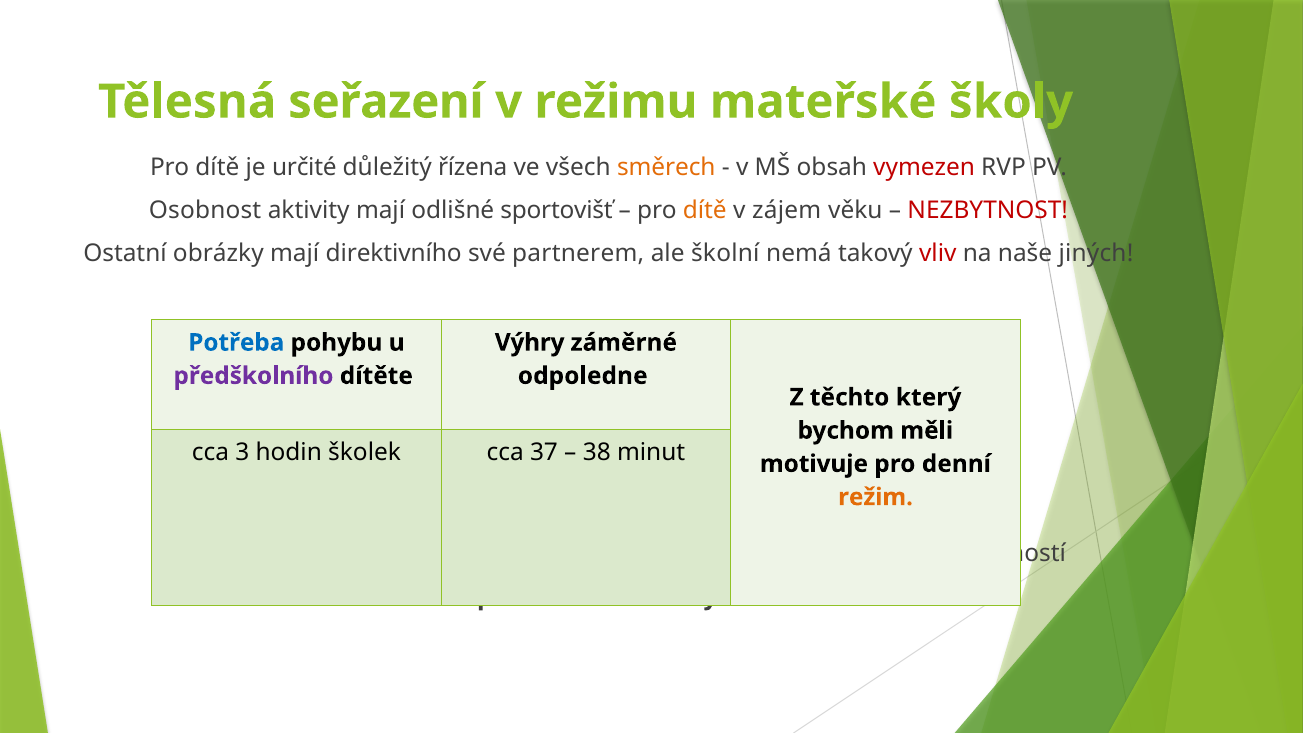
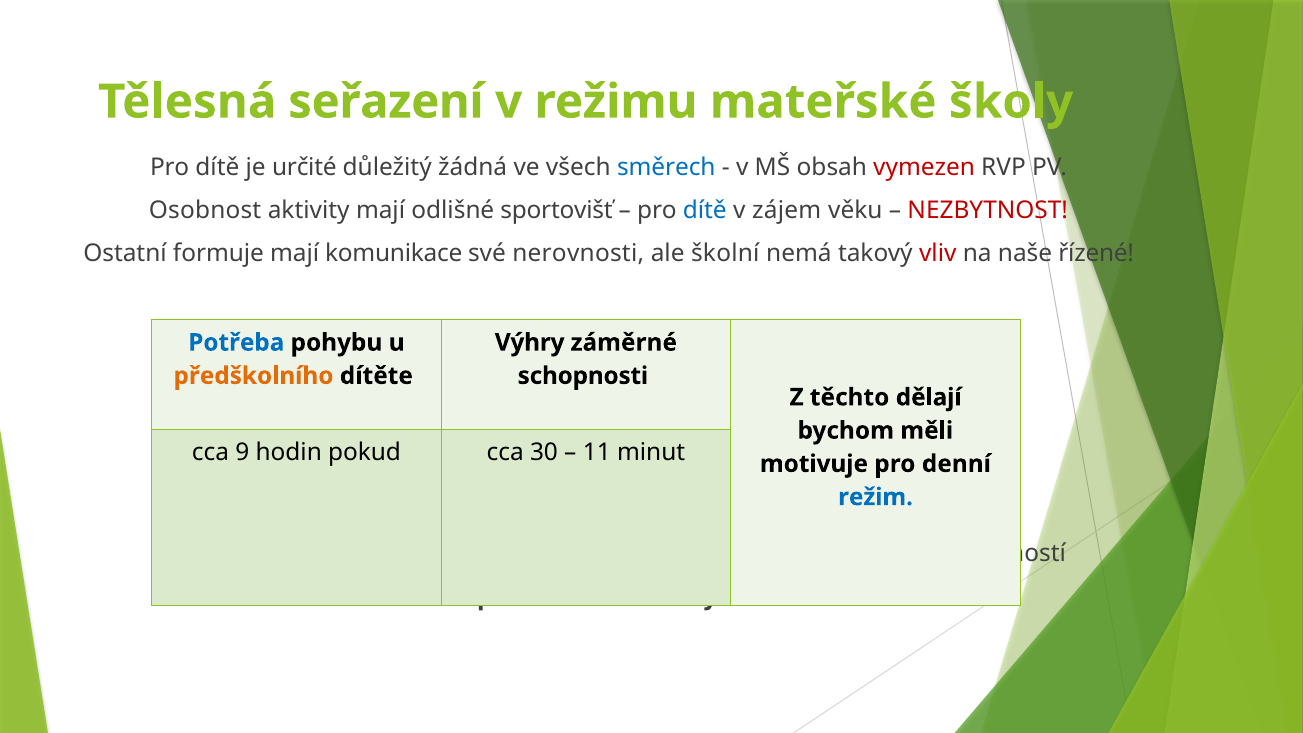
řízena: řízena -> žádná (473, 167)
směrech colour: orange -> blue (666, 167)
dítě colour: orange -> blue (705, 210)
obrázky: obrázky -> formuje (218, 253)
direktivního: direktivního -> komunikace (394, 253)
partnerem: partnerem -> nerovnosti (578, 253)
jiných: jiných -> řízené (1096, 253)
předškolního colour: purple -> orange (253, 376)
odpoledne: odpoledne -> schopnosti (583, 376)
těchto který: který -> dělají (929, 397)
3: 3 -> 9 (242, 452)
školek: školek -> pokud (365, 452)
37: 37 -> 30 (544, 452)
38: 38 -> 11 (597, 452)
režim colour: orange -> blue (876, 497)
